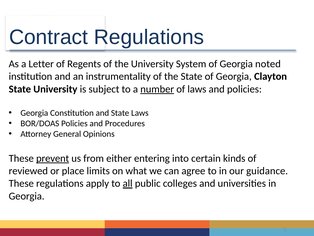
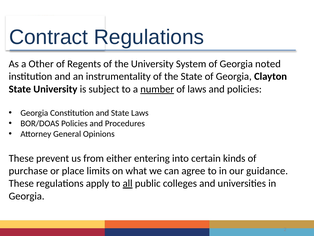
Letter: Letter -> Other (41, 64)
prevent underline: present -> none (53, 158)
reviewed: reviewed -> purchase (28, 171)
